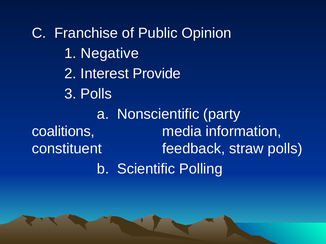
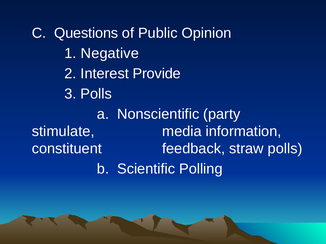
Franchise: Franchise -> Questions (86, 33)
coalitions: coalitions -> stimulate (63, 132)
